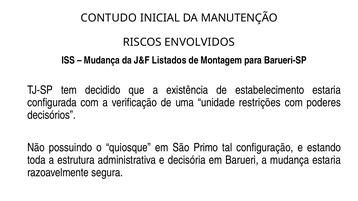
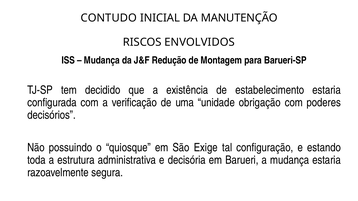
Listados: Listados -> Redução (169, 60)
restrições: restrições -> obrigação (260, 103)
Primo: Primo -> Exige (206, 148)
